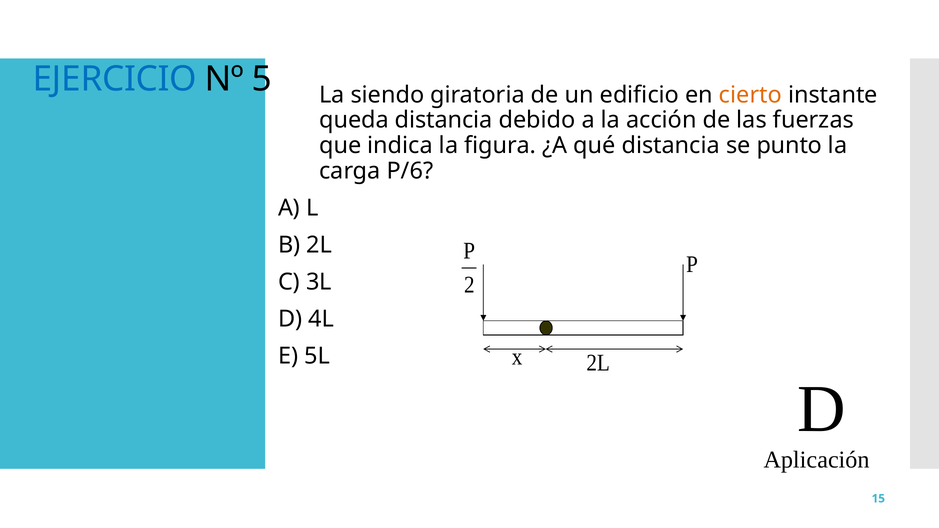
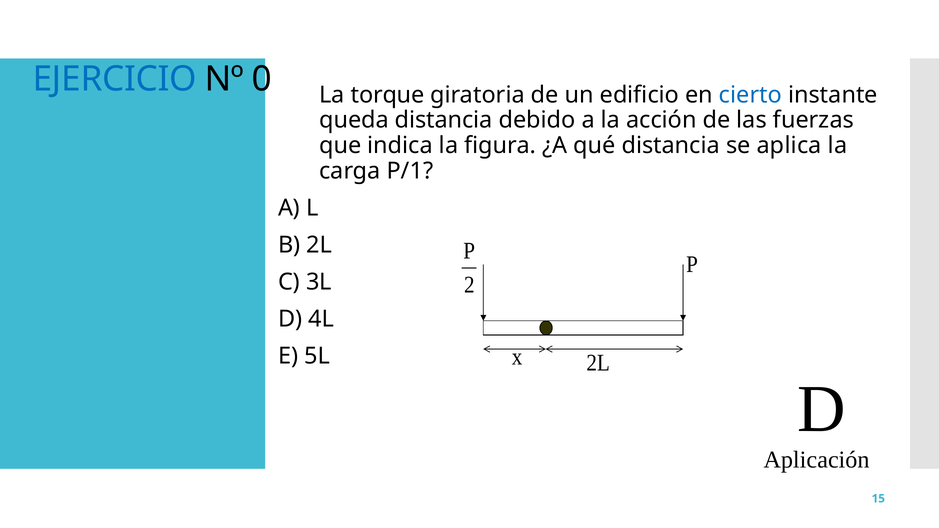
5: 5 -> 0 (262, 79)
siendo: siendo -> torque (388, 95)
cierto colour: orange -> blue (750, 95)
punto: punto -> aplica (789, 146)
P/6: P/6 -> P/1 (410, 171)
